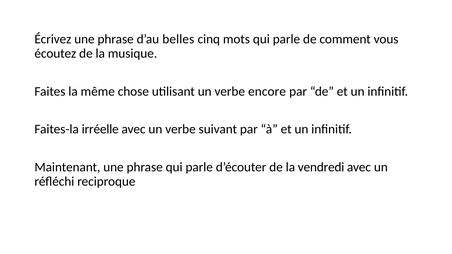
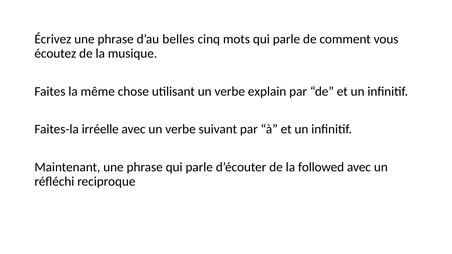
encore: encore -> explain (267, 91)
vendredi: vendredi -> followed (321, 167)
